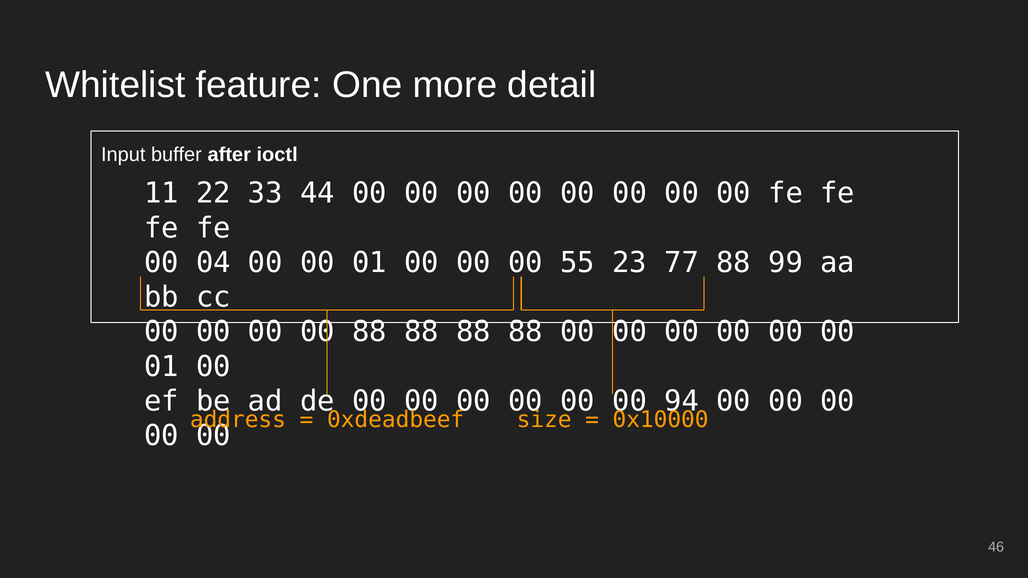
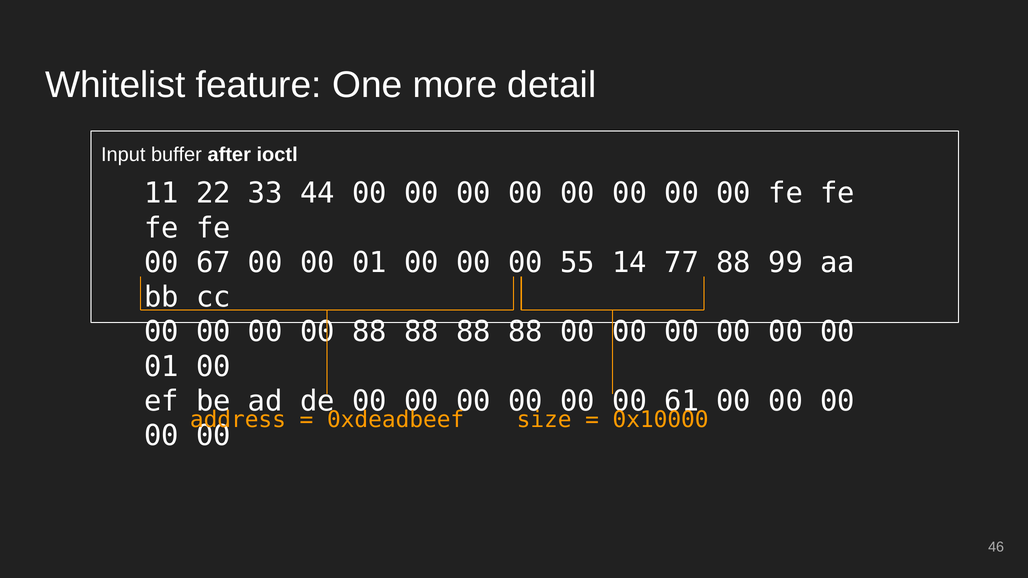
04: 04 -> 67 (213, 263)
23: 23 -> 14 (629, 263)
94: 94 -> 61 (682, 401)
